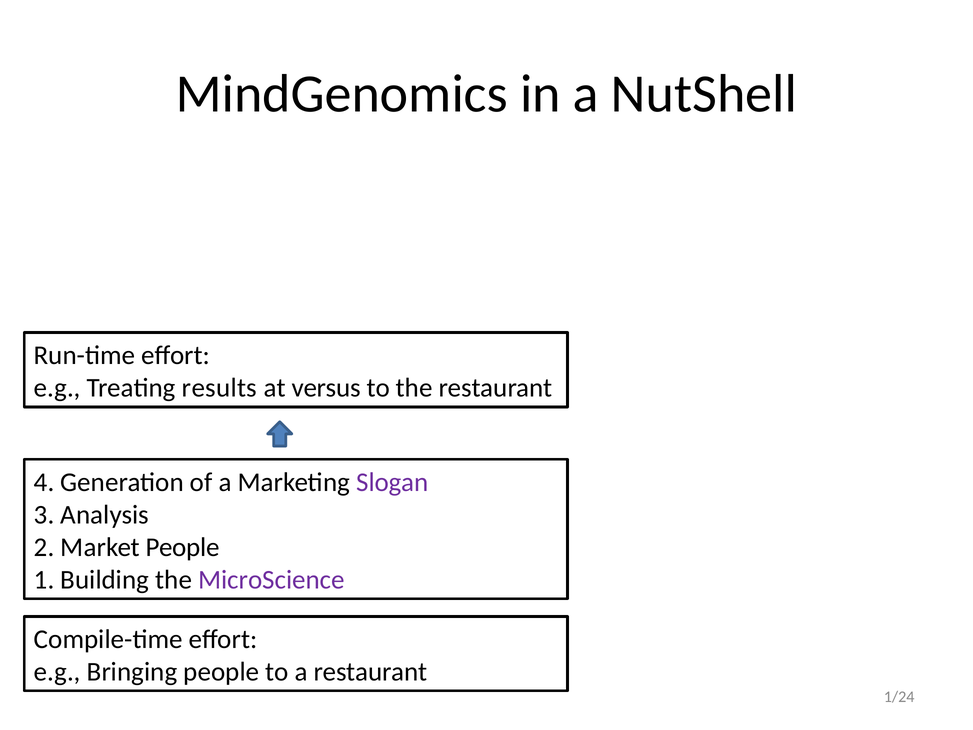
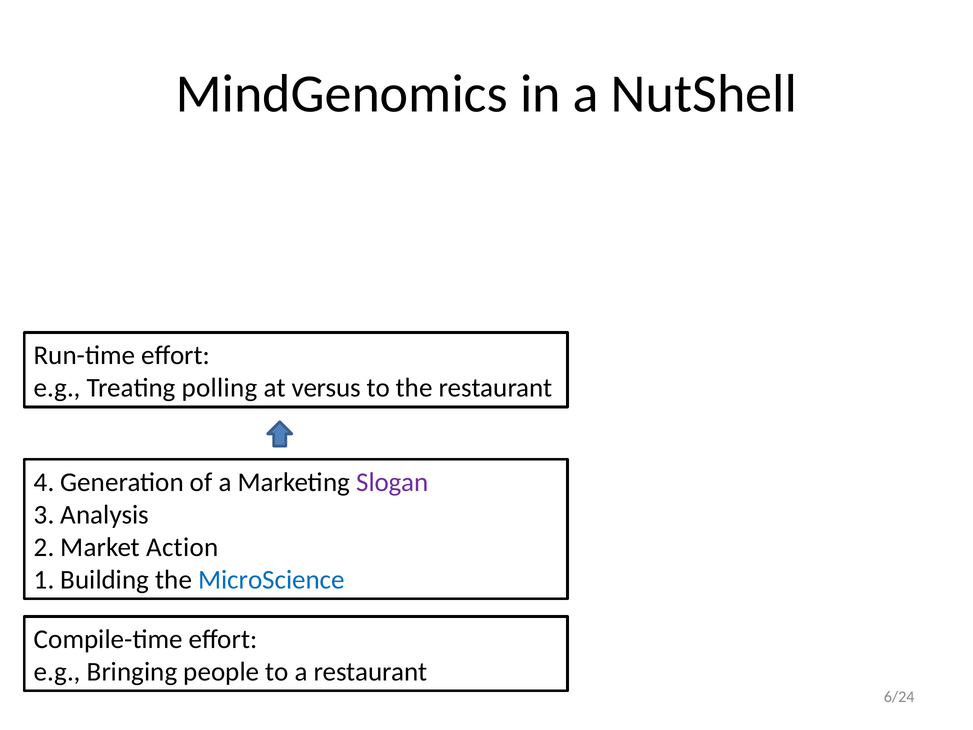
results: results -> polling (220, 388)
Market People: People -> Action (182, 547)
MicroScience colour: purple -> blue (271, 579)
1/24: 1/24 -> 6/24 (899, 697)
